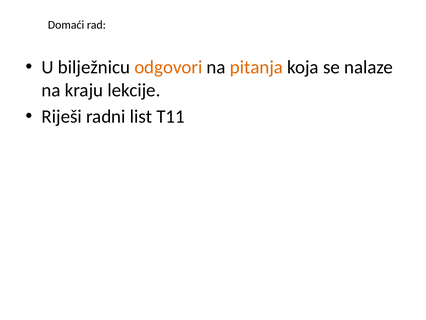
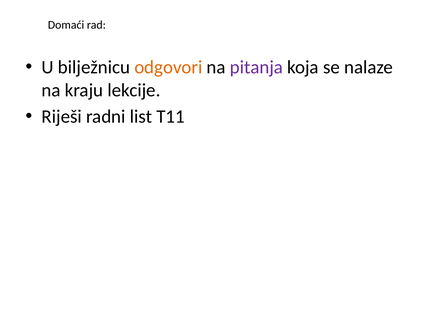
pitanja colour: orange -> purple (256, 67)
